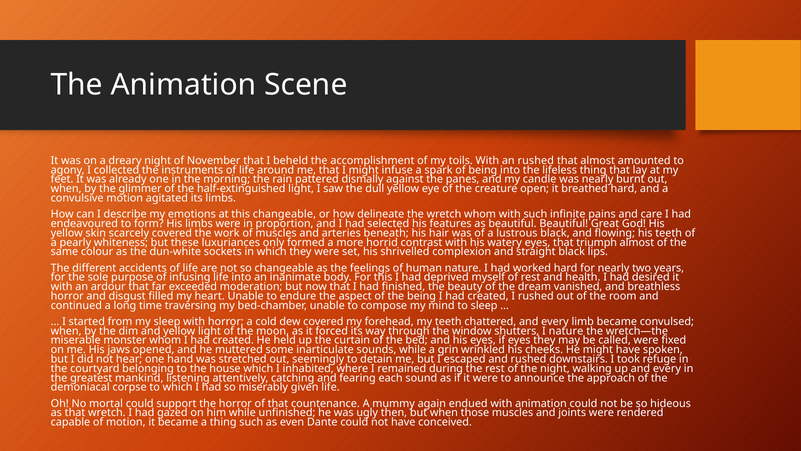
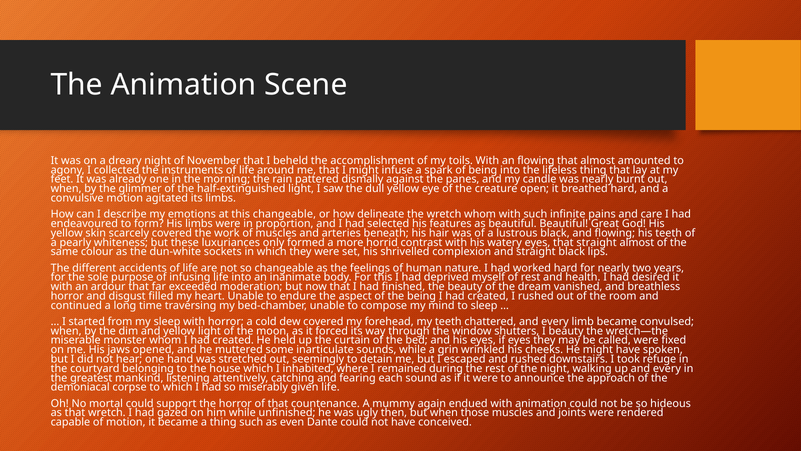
an rushed: rushed -> flowing (536, 160)
that triumph: triumph -> straight (597, 242)
I nature: nature -> beauty (566, 331)
